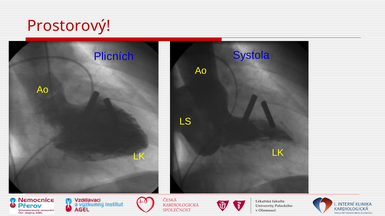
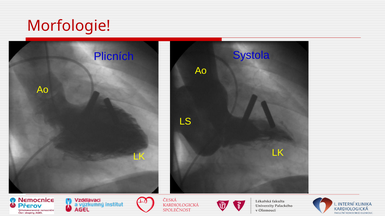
Prostorový: Prostorový -> Morfologie (69, 26)
